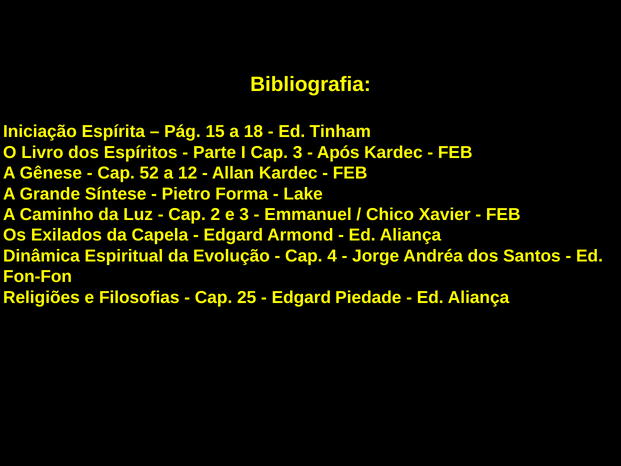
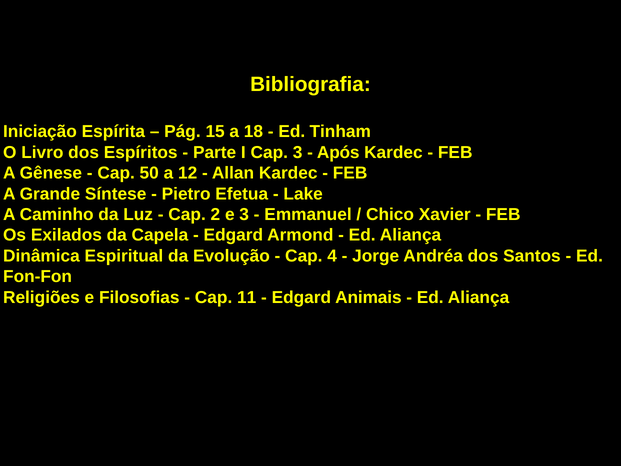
52: 52 -> 50 (149, 173)
Forma: Forma -> Efetua (242, 194)
25: 25 -> 11 (247, 297)
Piedade: Piedade -> Animais (368, 297)
